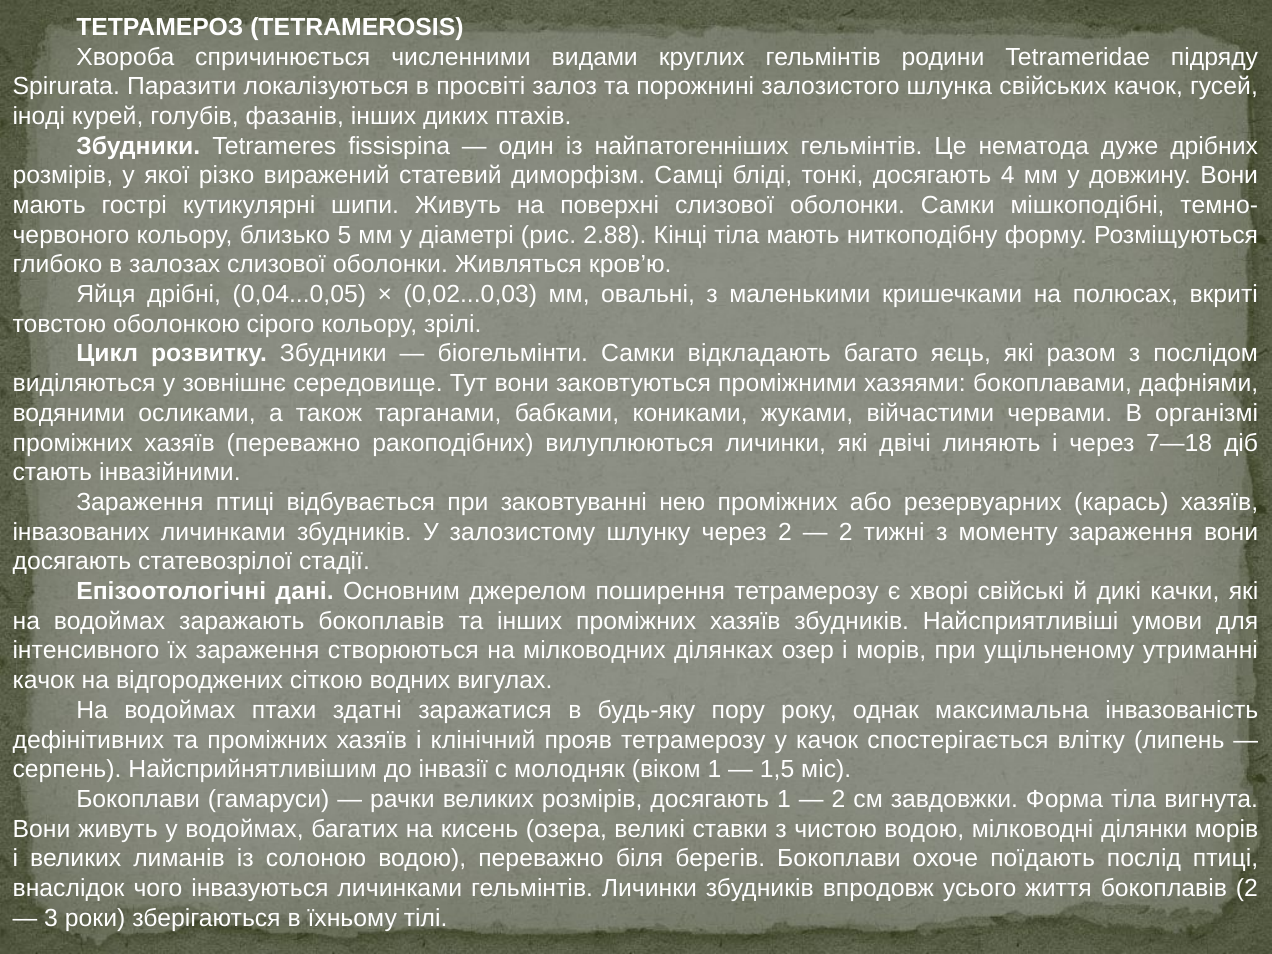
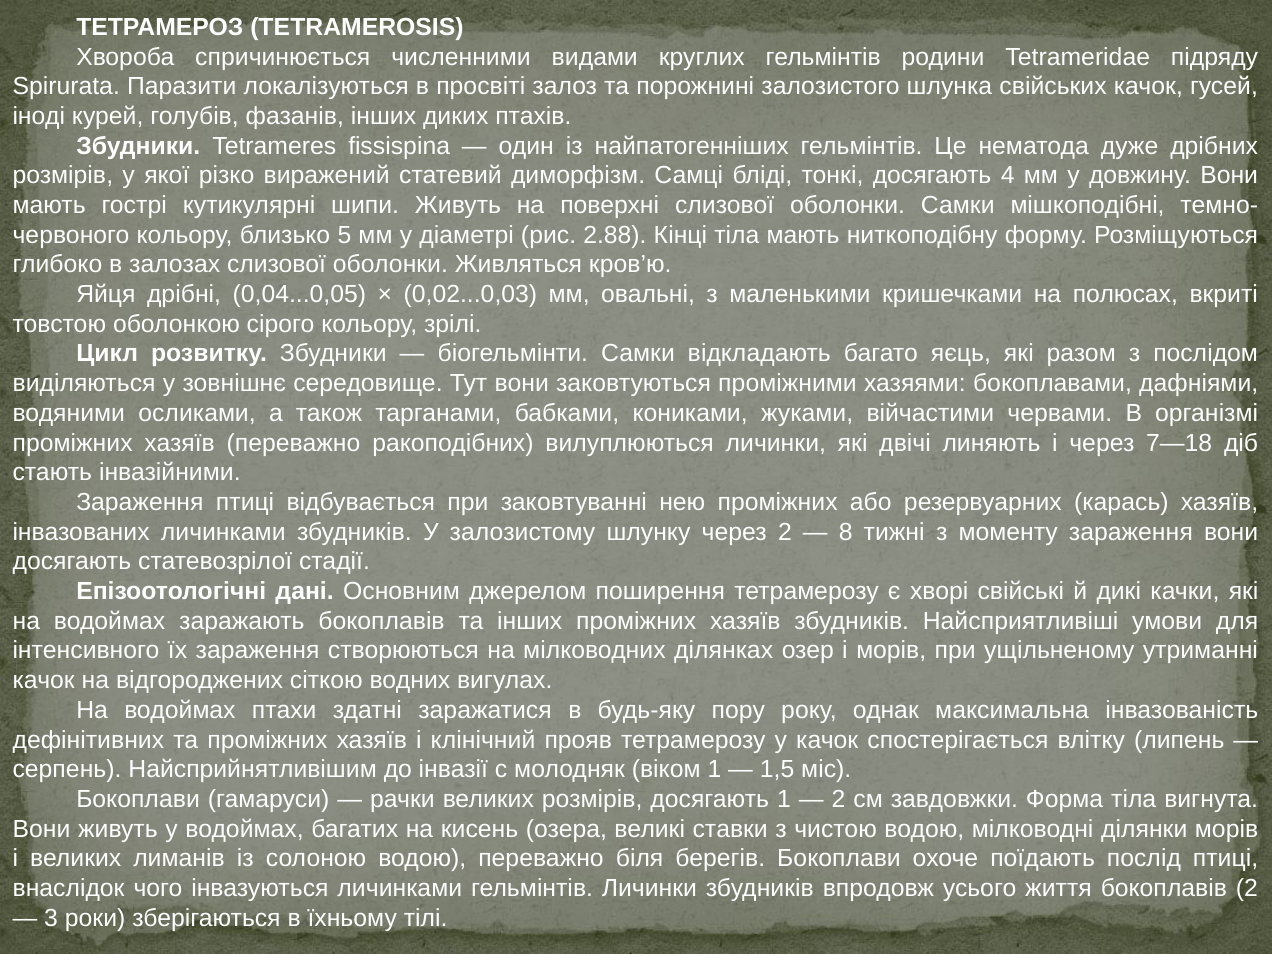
2: 2 -> 8 (846, 532)
